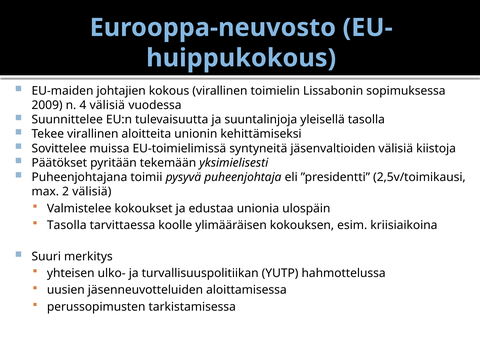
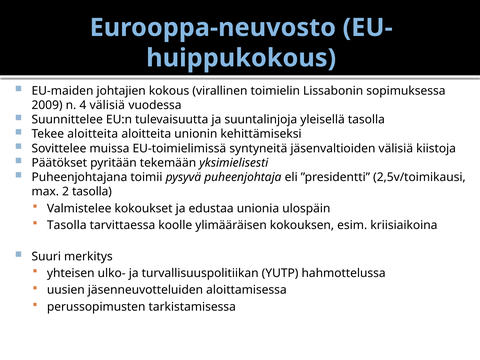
Tekee virallinen: virallinen -> aloitteita (93, 134)
2 välisiä: välisiä -> tasolla (92, 192)
